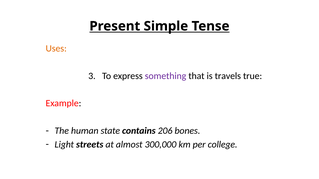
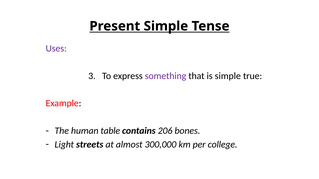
Uses colour: orange -> purple (56, 49)
is travels: travels -> simple (228, 76)
state: state -> table (110, 131)
